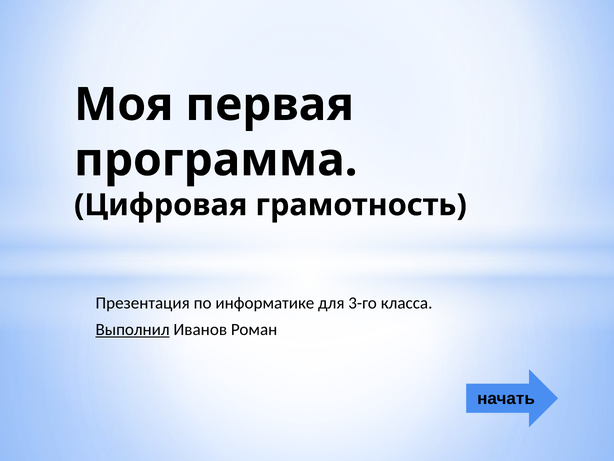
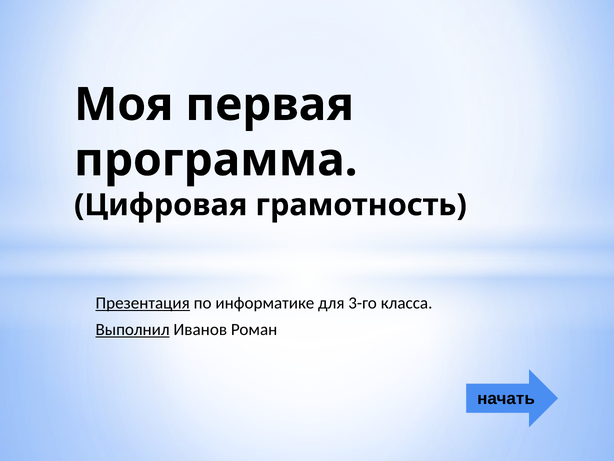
Презентация underline: none -> present (143, 303)
